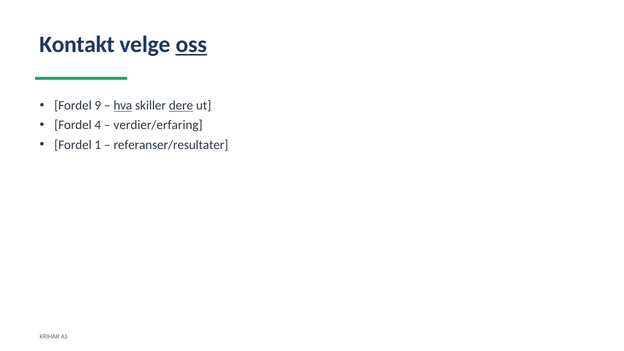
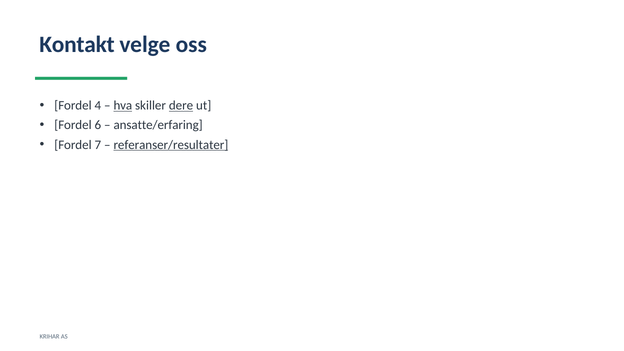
oss underline: present -> none (191, 45)
9: 9 -> 4 (98, 106)
4: 4 -> 6 (98, 125)
verdier/erfaring: verdier/erfaring -> ansatte/erfaring (158, 125)
1: 1 -> 7 (98, 145)
referanser/resultater underline: none -> present (171, 145)
